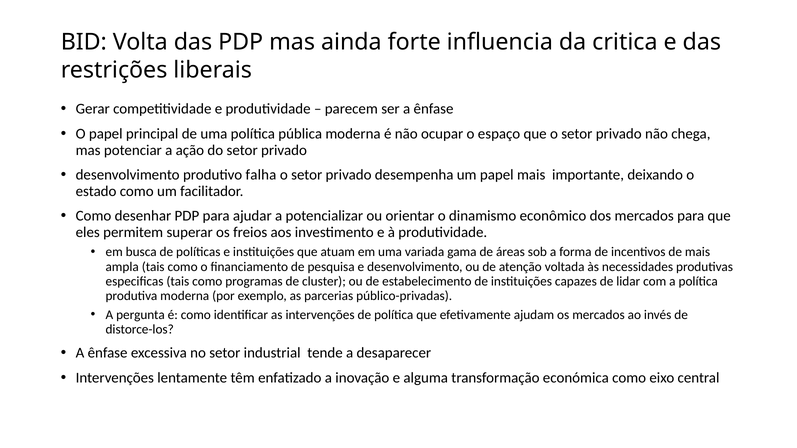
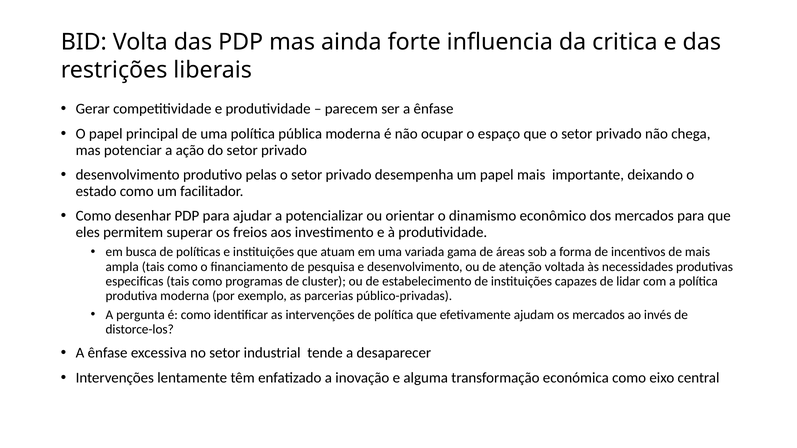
falha: falha -> pelas (261, 175)
